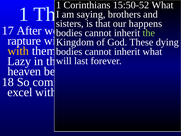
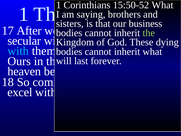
happens: happens -> business (146, 24)
rapture: rapture -> secular (24, 41)
with colour: yellow -> light blue (18, 51)
Lazy: Lazy -> Ours (19, 61)
